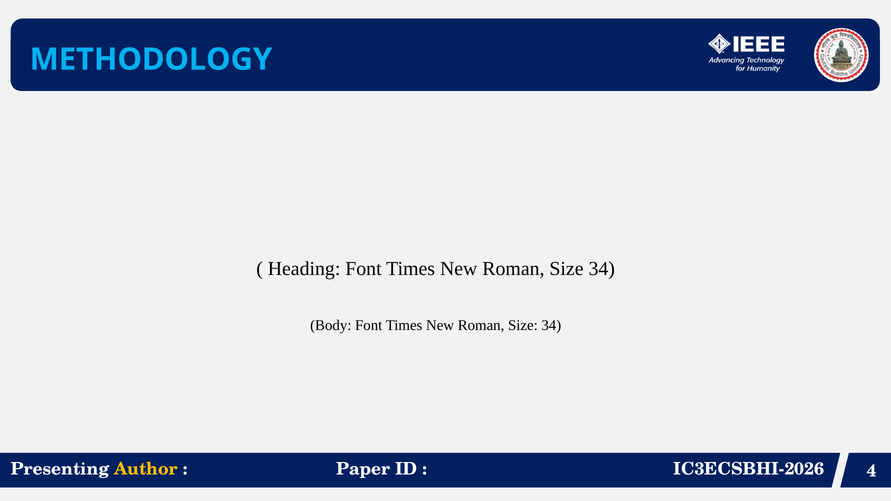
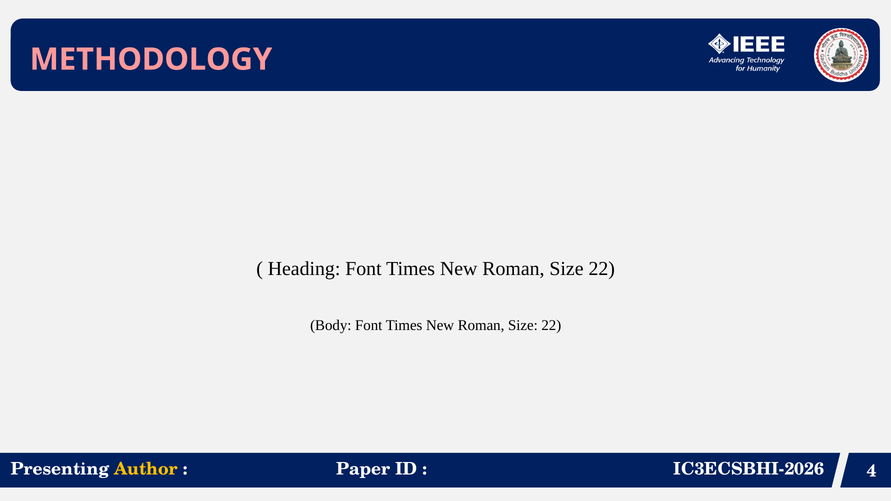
METHODOLOGY colour: light blue -> pink (151, 59)
34: 34 -> 22 (602, 269)
34: 34 -> 22 (551, 325)
